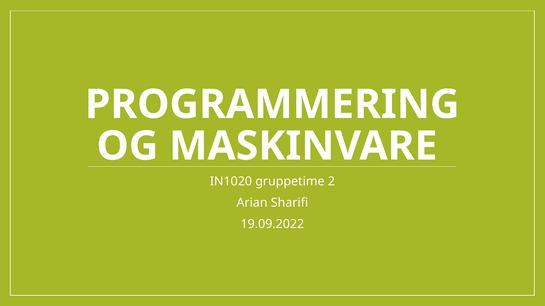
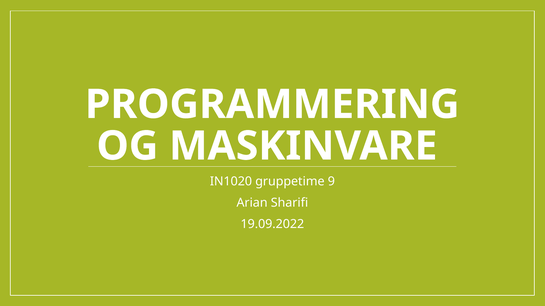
2: 2 -> 9 (331, 182)
